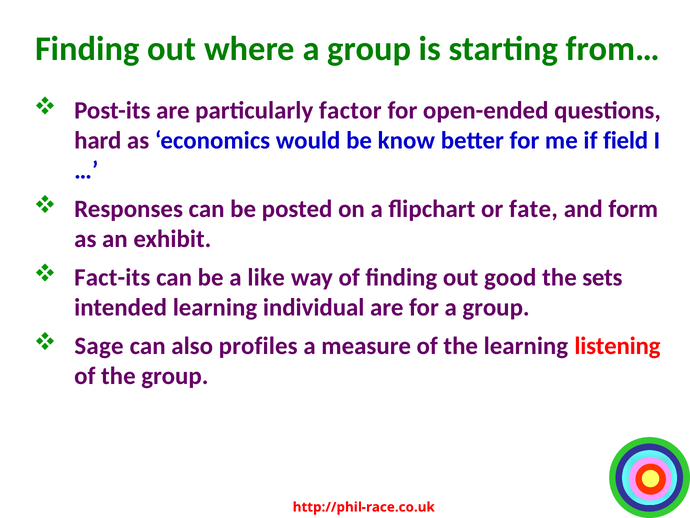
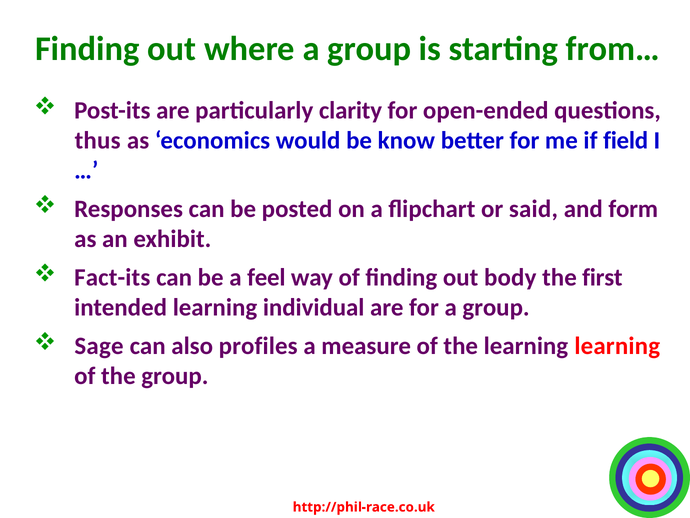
factor: factor -> clarity (351, 110)
hard: hard -> thus (98, 140)
fate: fate -> said (533, 209)
like: like -> feel (266, 277)
good: good -> body (510, 277)
sets: sets -> first (602, 277)
learning listening: listening -> learning (617, 346)
